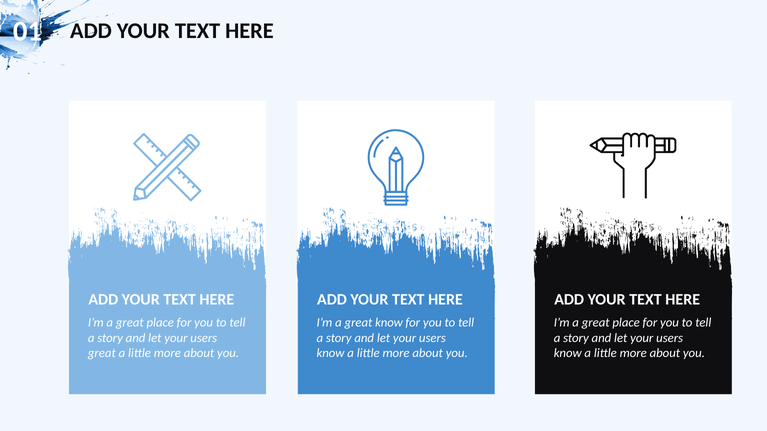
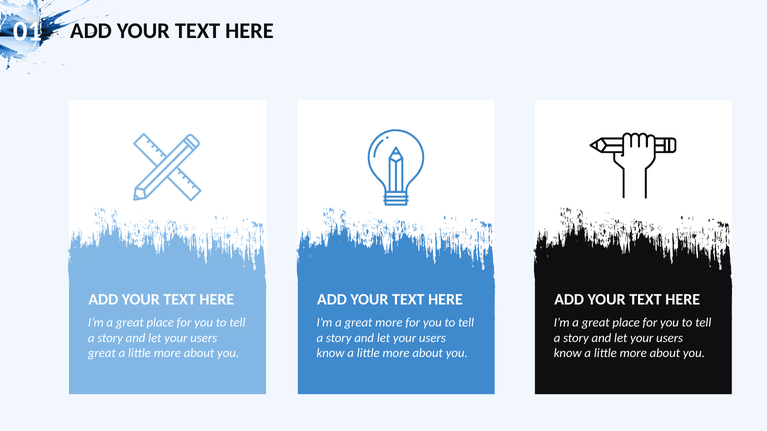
great know: know -> more (389, 323)
